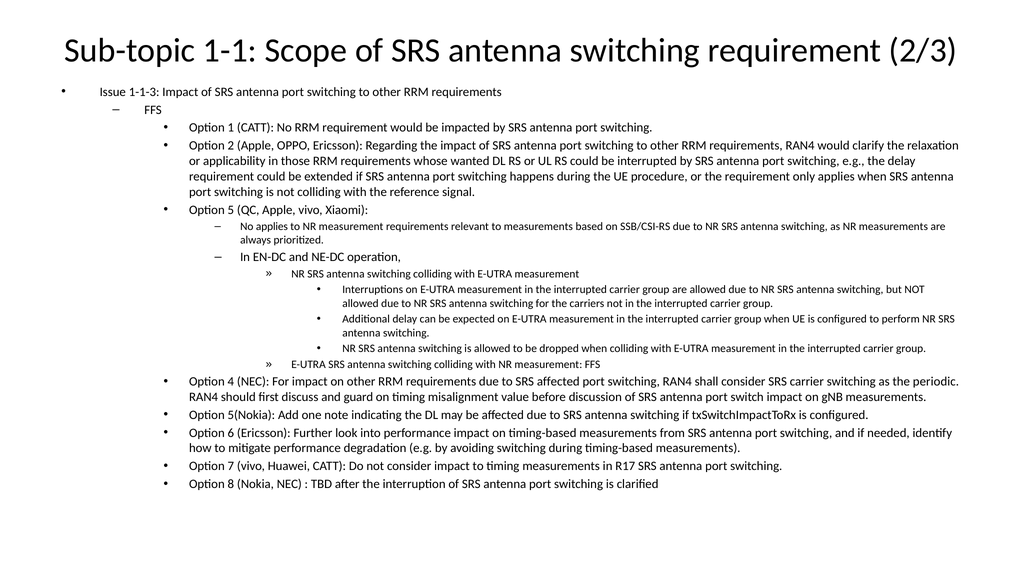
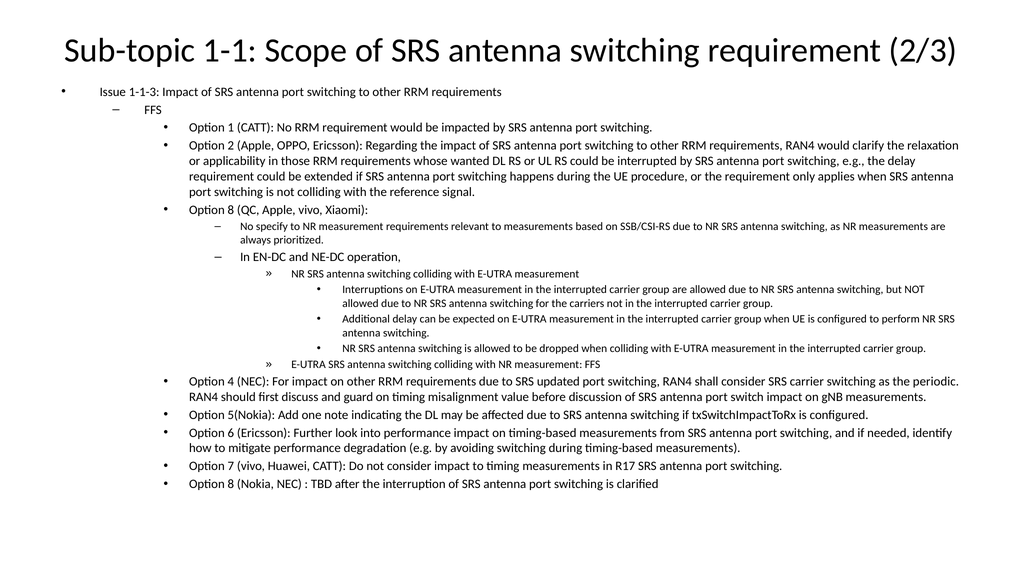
5: 5 -> 8 (231, 210)
No applies: applies -> specify (272, 226)
SRS affected: affected -> updated (558, 382)
